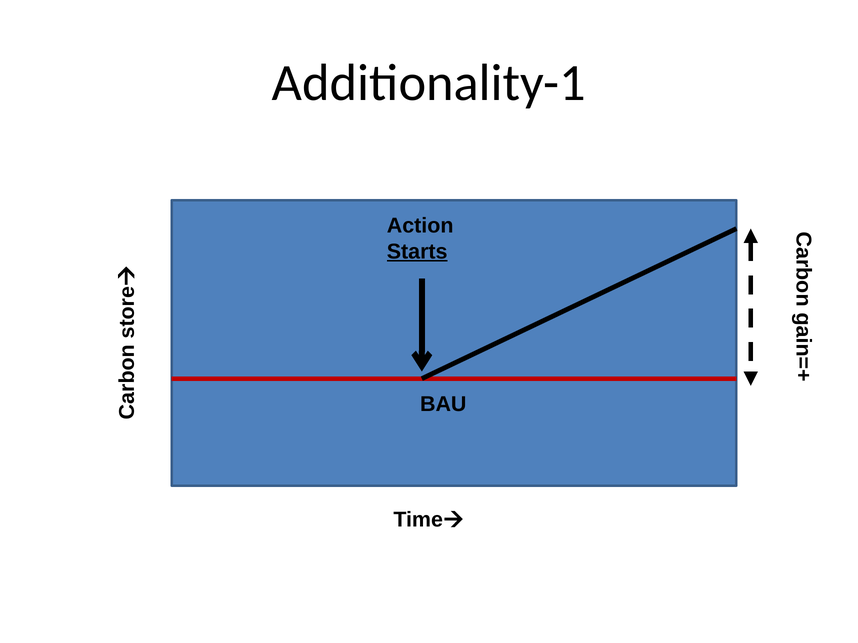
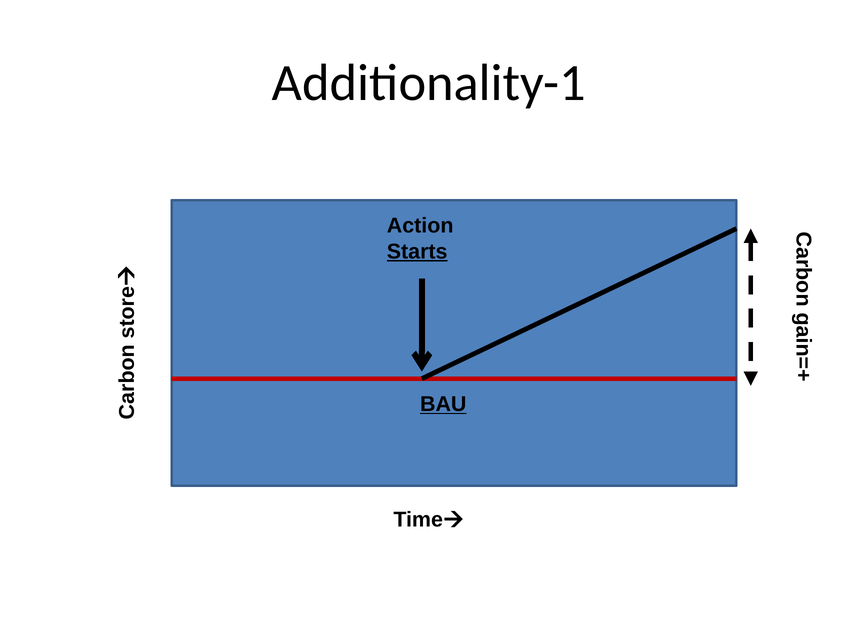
BAU underline: none -> present (443, 405)
